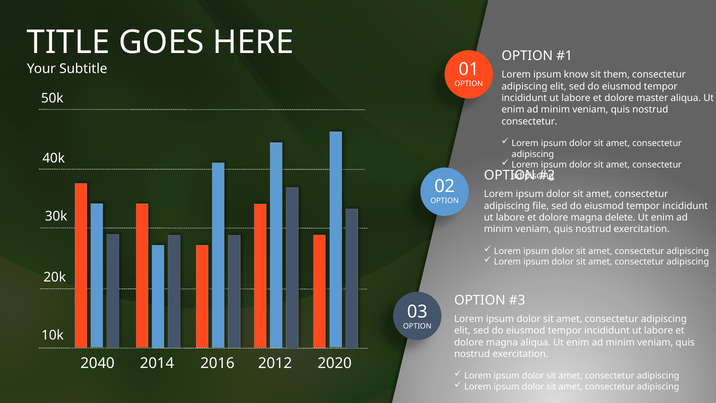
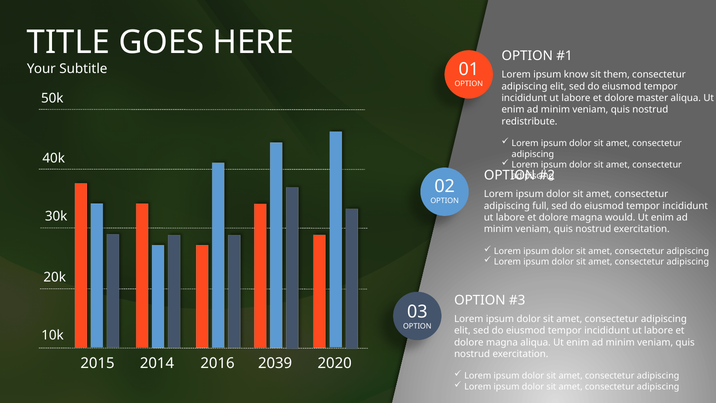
consectetur: consectetur -> redistribute (530, 121)
file: file -> full (541, 206)
delete: delete -> would (620, 217)
2040: 2040 -> 2015 (98, 363)
2012: 2012 -> 2039 (275, 363)
